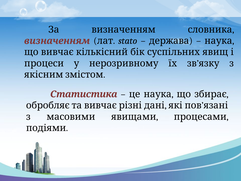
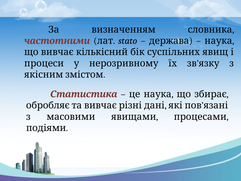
визначенням: визначенням -> частотними (57, 41)
